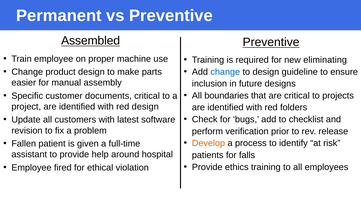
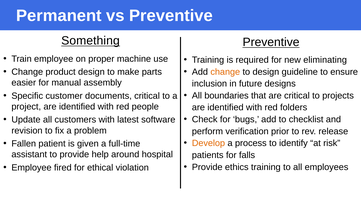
Assembled: Assembled -> Something (90, 41)
change colour: blue -> orange (225, 72)
red design: design -> people (145, 107)
